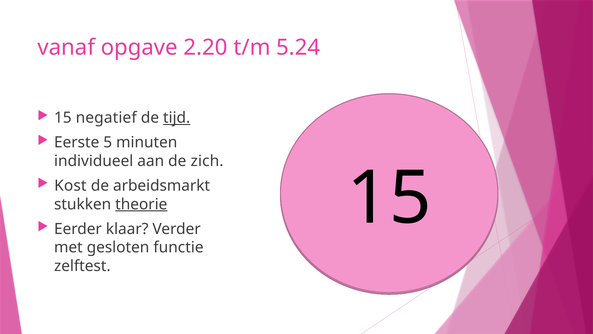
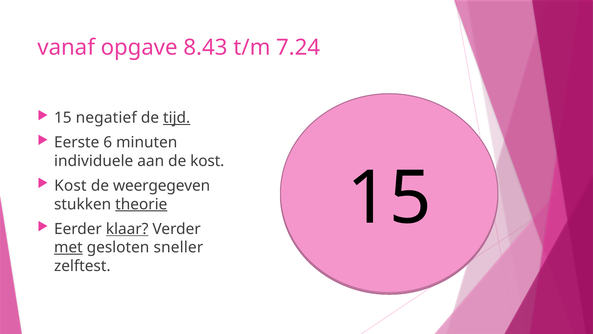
2.20: 2.20 -> 8.43 (206, 47)
5.24: 5.24 -> 7.24 (298, 47)
5: 5 -> 6 (108, 142)
individueel: individueel -> individuele (94, 161)
de zich: zich -> kost (207, 161)
arbeidsmarkt: arbeidsmarkt -> weergegeven (162, 186)
klaar underline: none -> present (127, 229)
met underline: none -> present (68, 247)
functie: functie -> sneller (178, 247)
